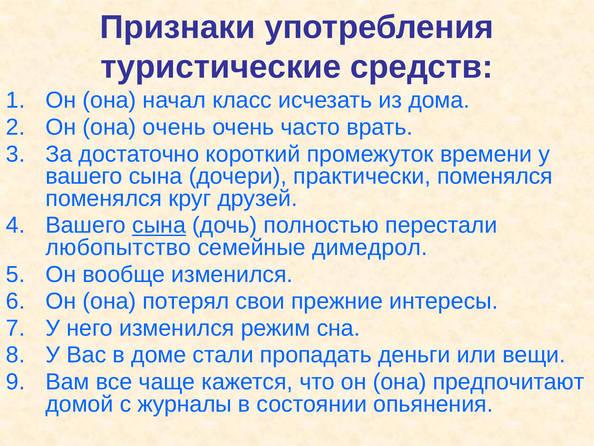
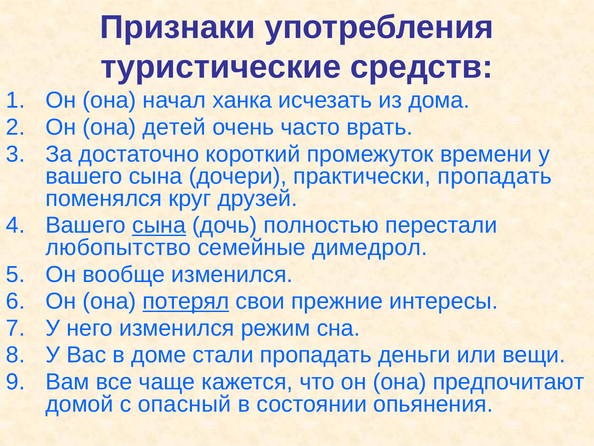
класс: класс -> ханка (242, 100)
она очень: очень -> детей (174, 127)
практически поменялся: поменялся -> пропадать (495, 176)
потерял underline: none -> present (186, 301)
журналы: журналы -> опасный (185, 404)
